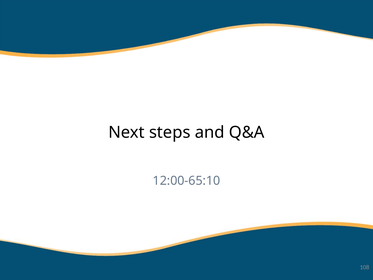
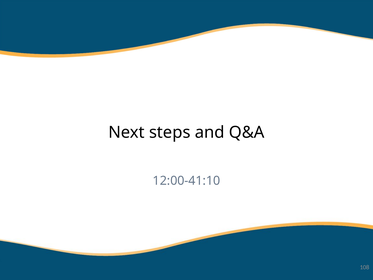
12:00-65:10: 12:00-65:10 -> 12:00-41:10 (186, 181)
